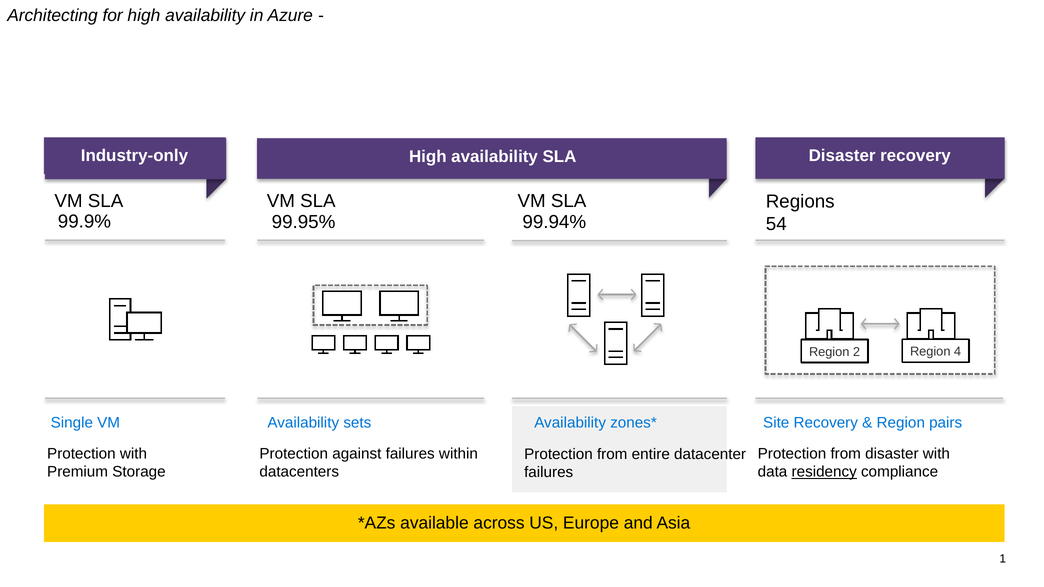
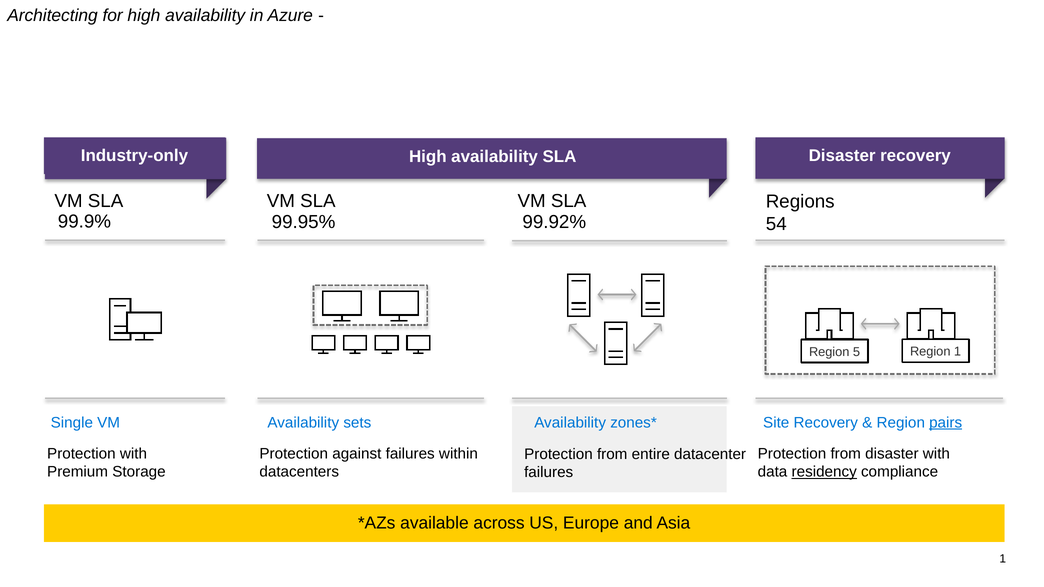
99.94%: 99.94% -> 99.92% (554, 222)
2: 2 -> 5 (856, 352)
Region 4: 4 -> 1 (958, 352)
pairs underline: none -> present (946, 423)
